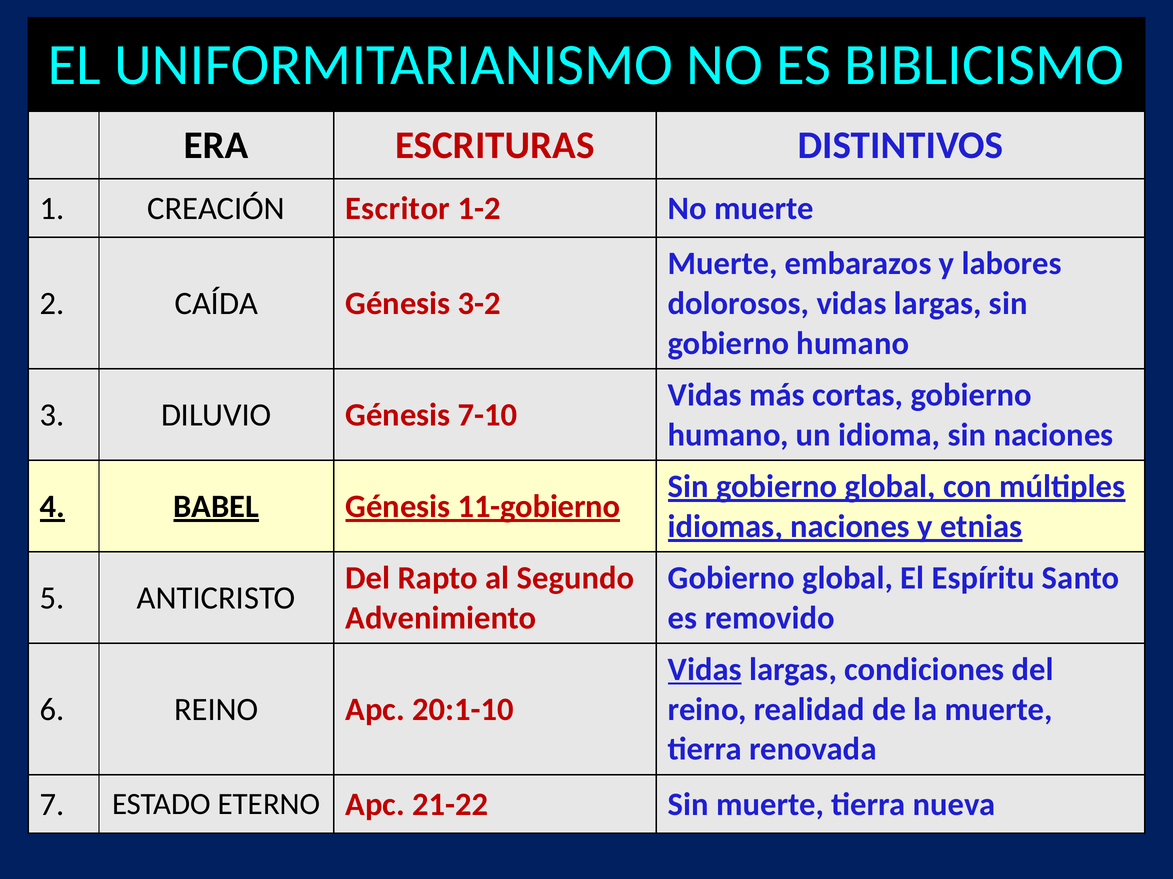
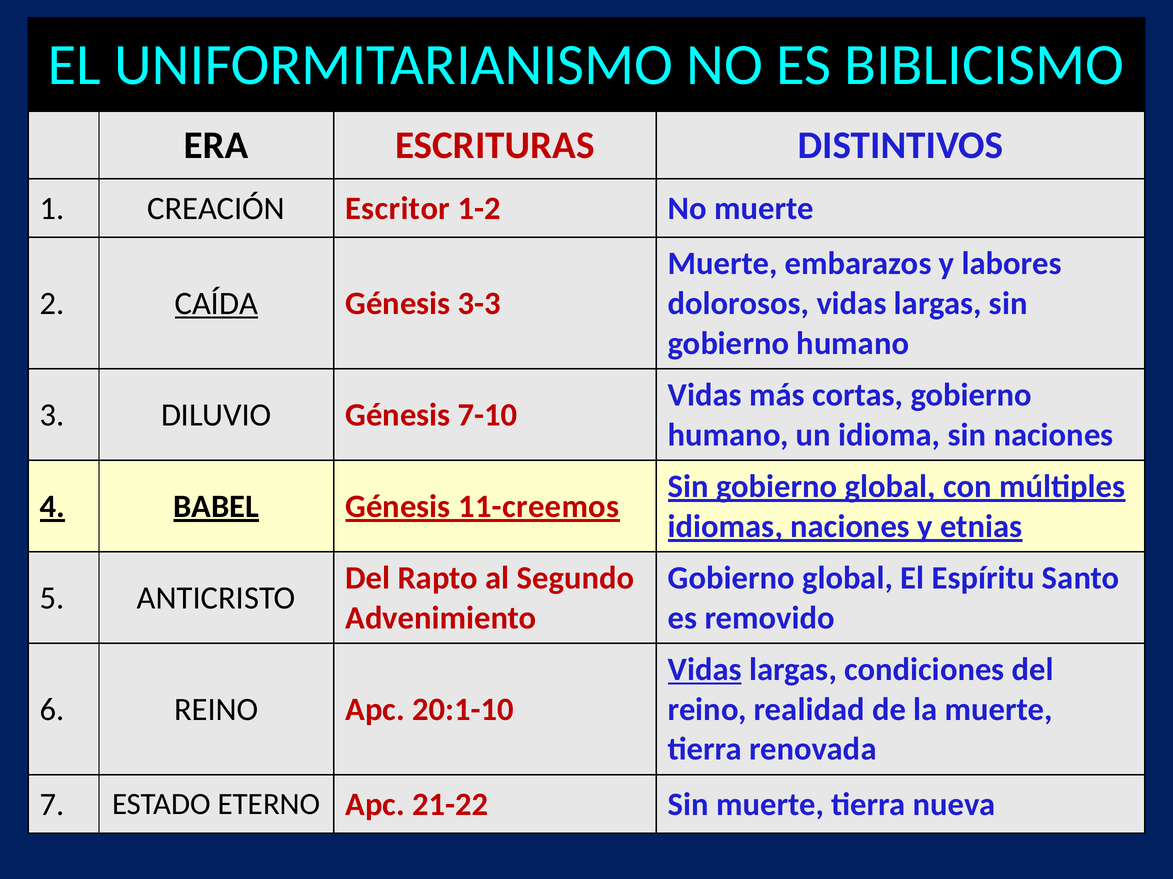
CAÍDA underline: none -> present (216, 304)
3-2: 3-2 -> 3-3 (479, 304)
11-gobierno: 11-gobierno -> 11-creemos (539, 507)
